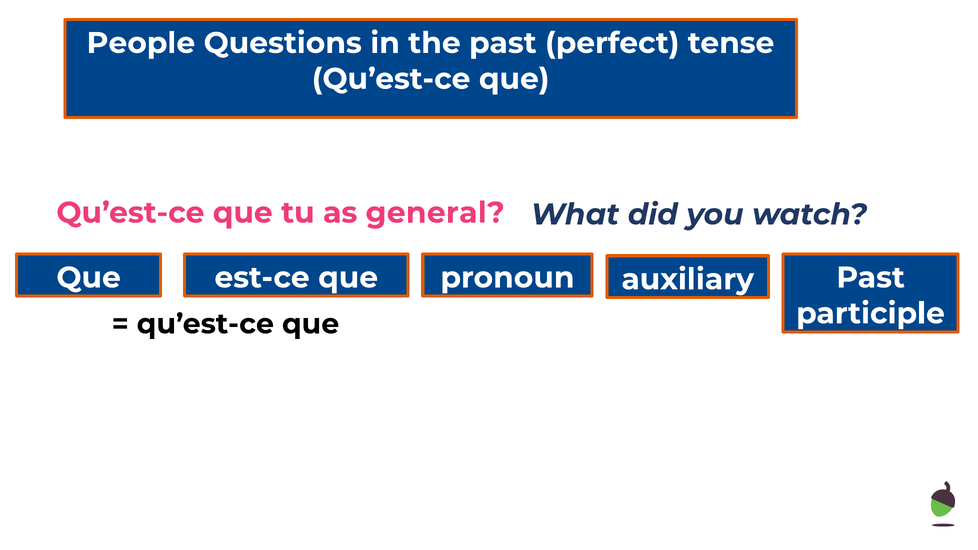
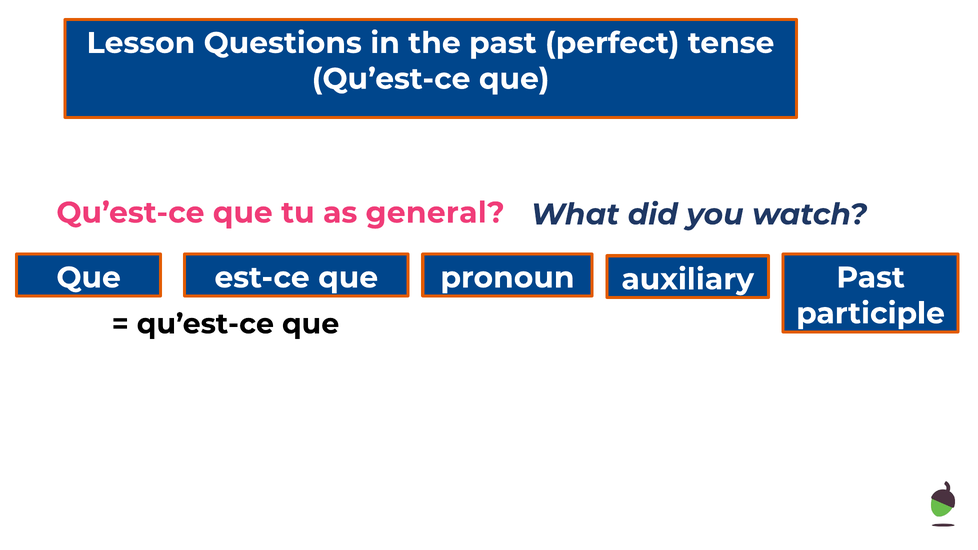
People: People -> Lesson (141, 43)
